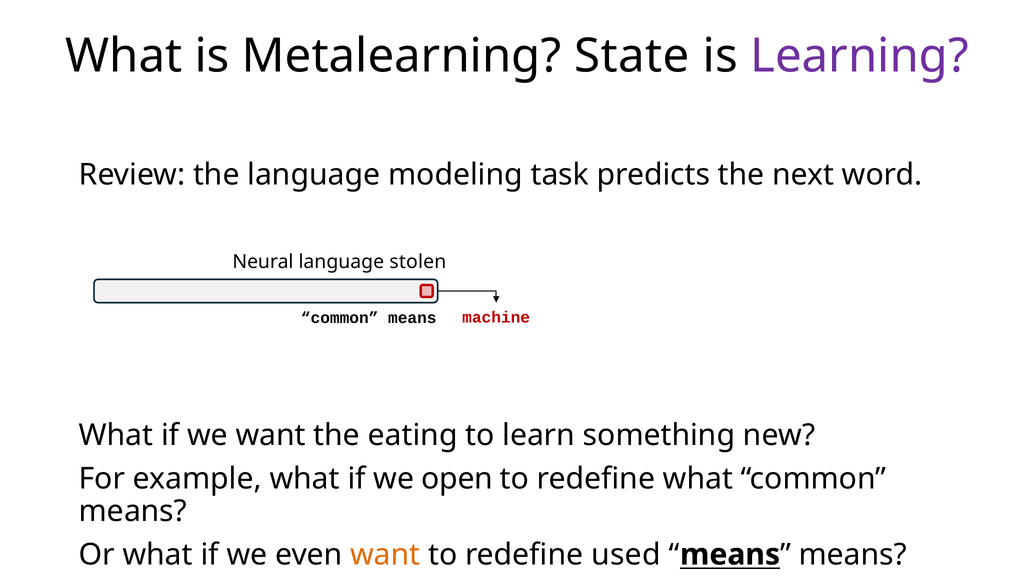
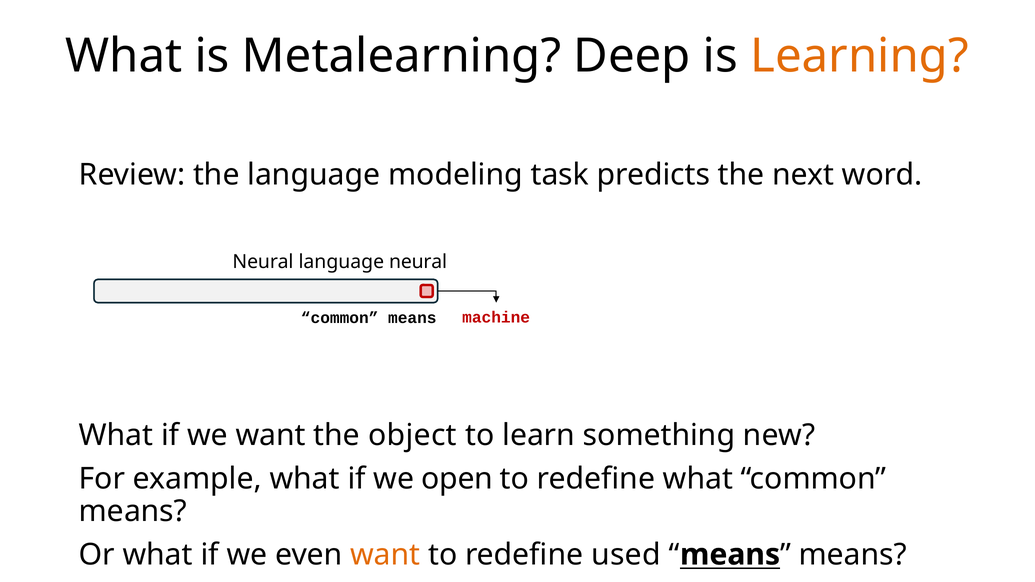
State: State -> Deep (632, 56)
Learning colour: purple -> orange (859, 56)
language stolen: stolen -> neural (418, 262)
eating: eating -> object (413, 435)
